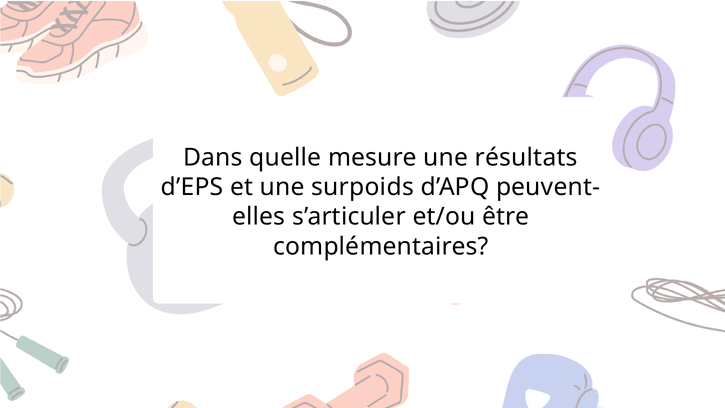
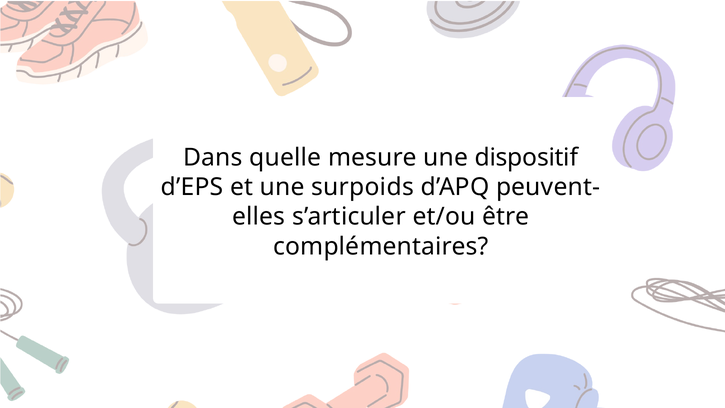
résultats: résultats -> dispositif (526, 158)
